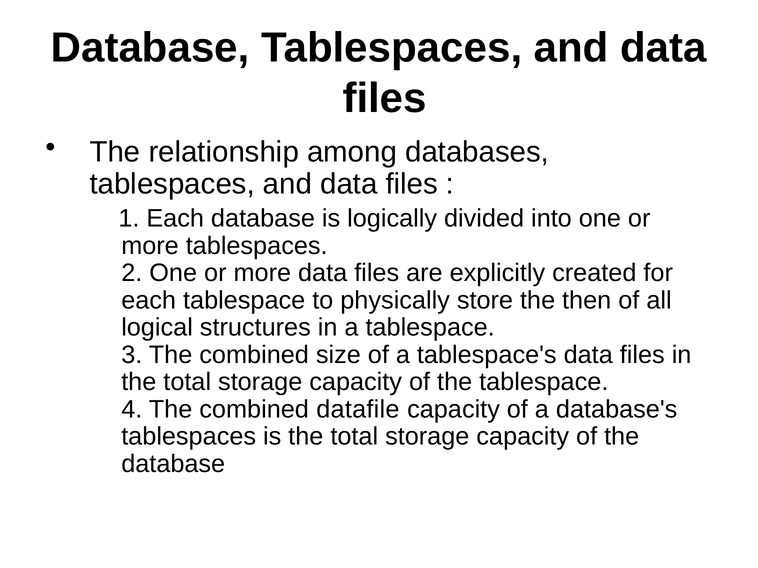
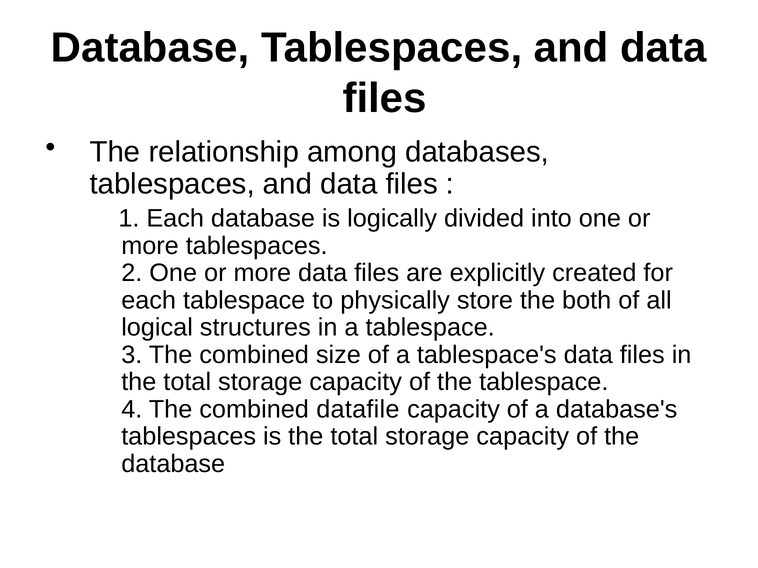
then: then -> both (587, 300)
